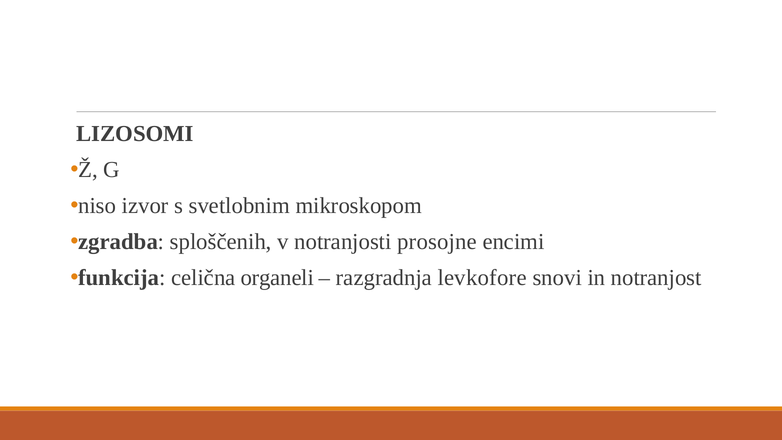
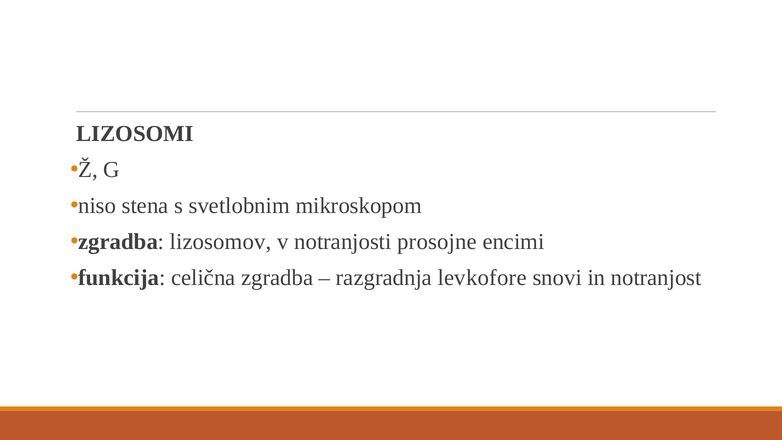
izvor: izvor -> stena (145, 205)
sploščenih: sploščenih -> lizosomov (221, 241)
celična organeli: organeli -> zgradba (277, 277)
